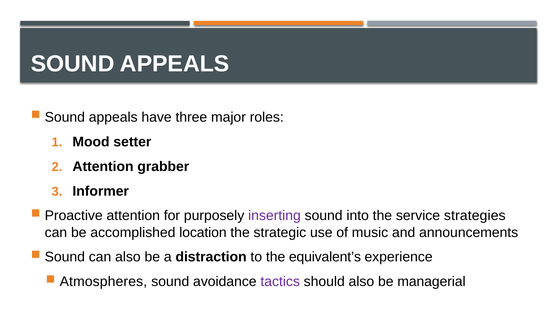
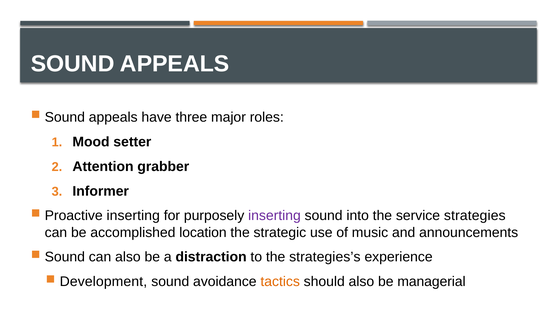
Proactive attention: attention -> inserting (133, 216)
equivalent’s: equivalent’s -> strategies’s (325, 257)
Atmospheres: Atmospheres -> Development (103, 282)
tactics colour: purple -> orange (280, 282)
